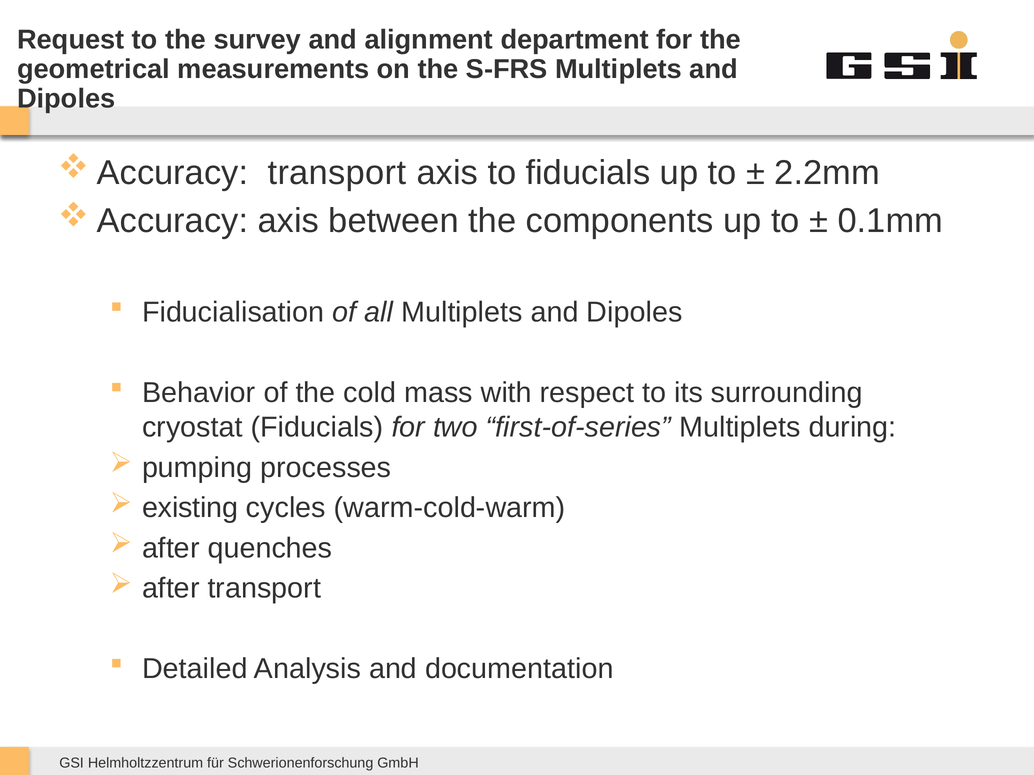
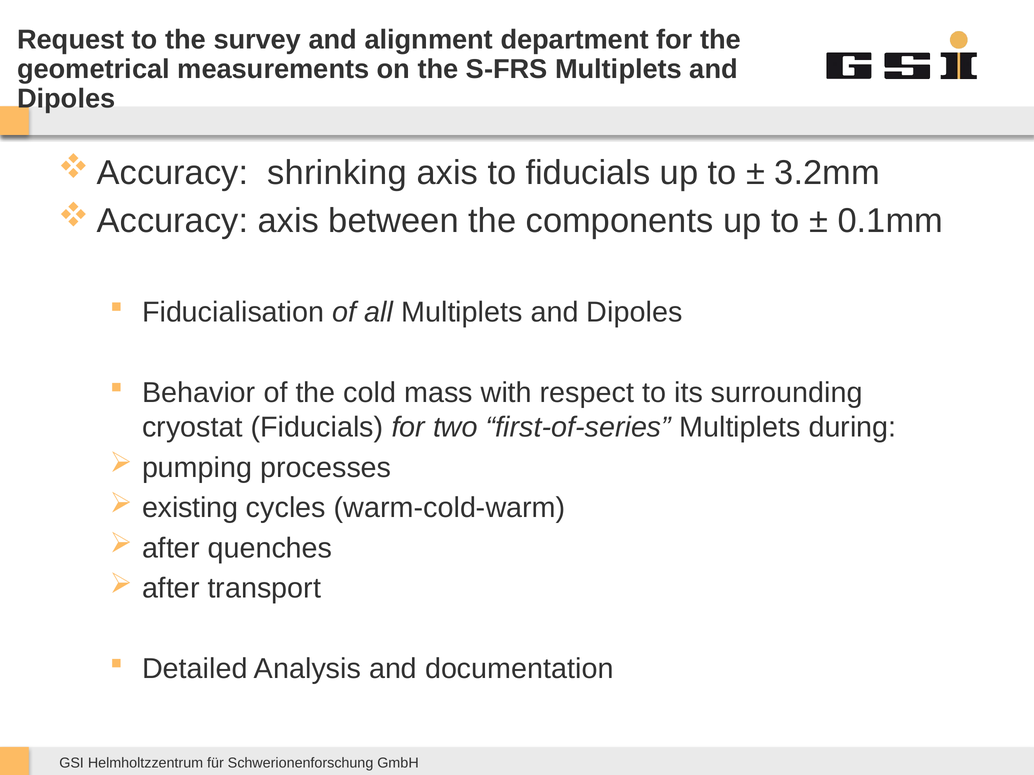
transport: transport -> shrinking (337, 173)
2.2mm: 2.2mm -> 3.2mm (827, 173)
